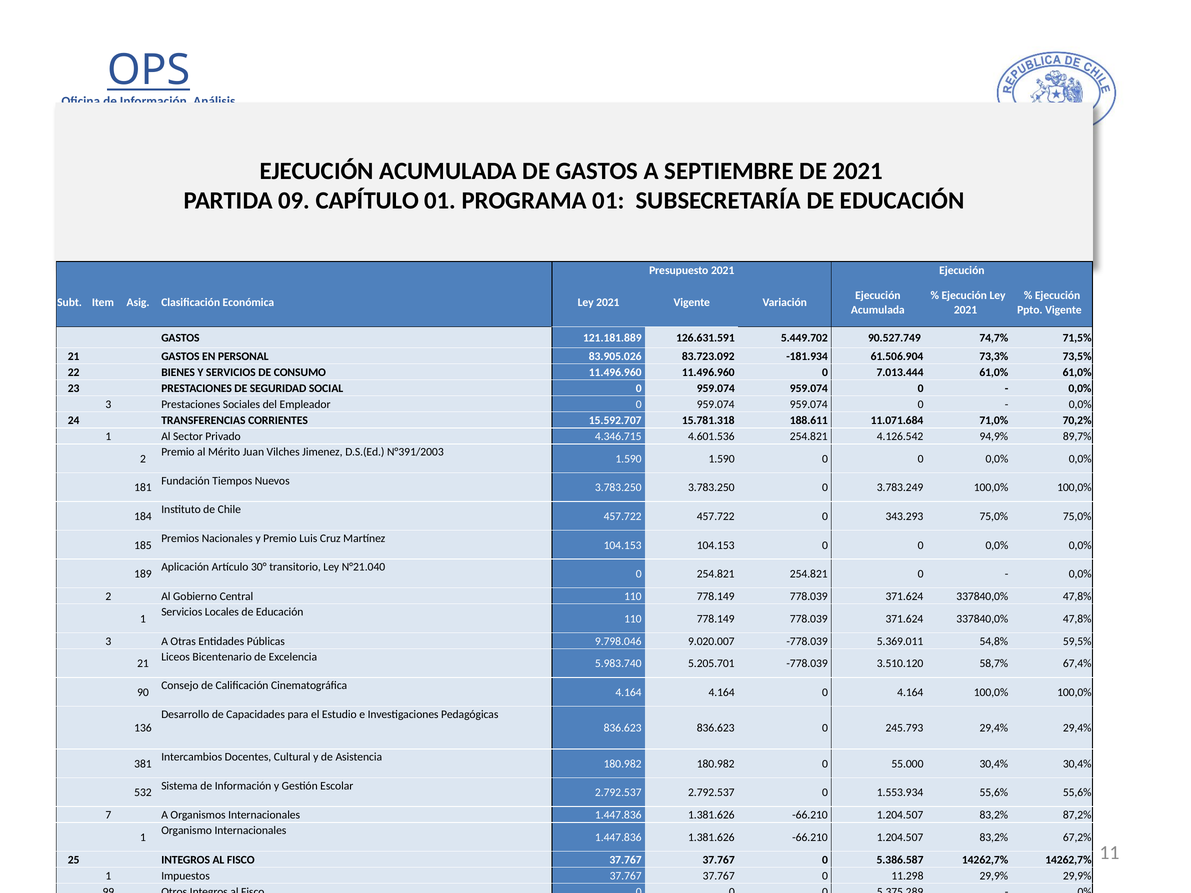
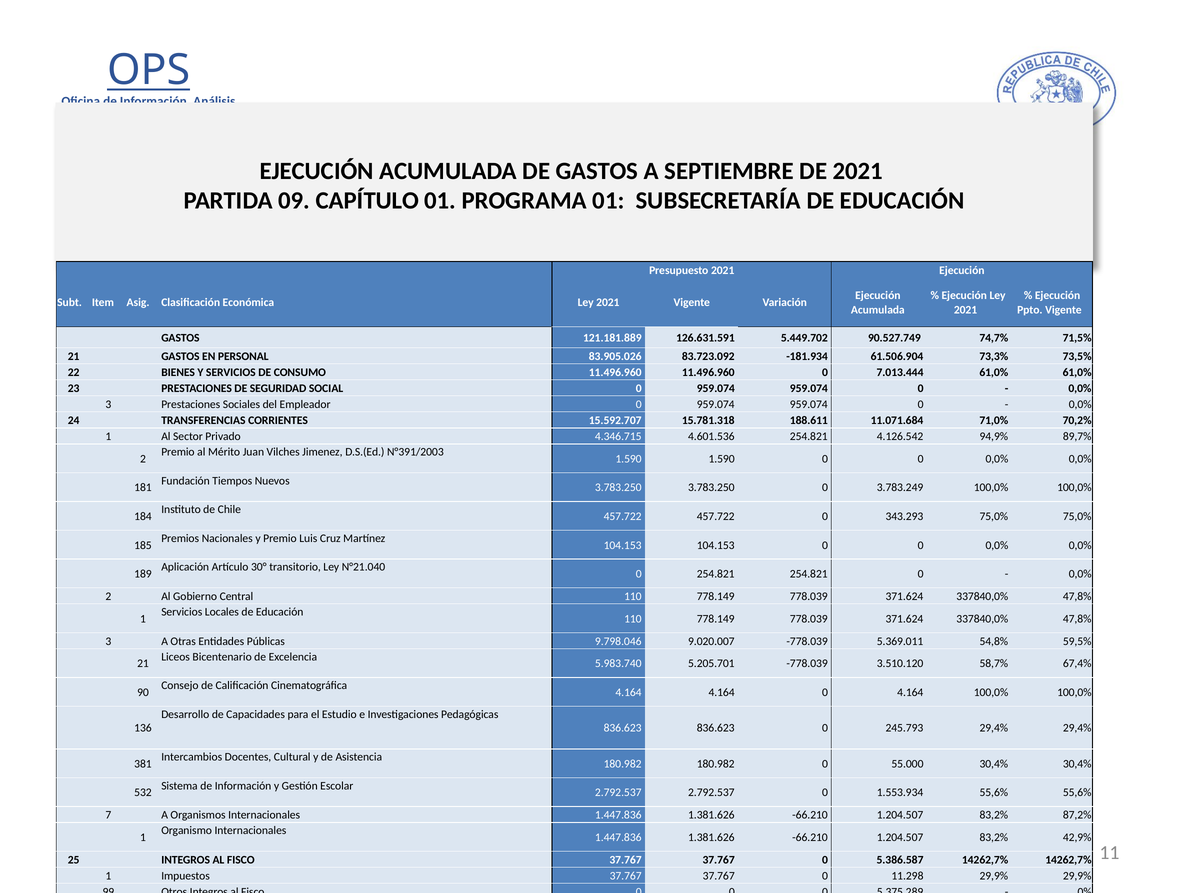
67,2%: 67,2% -> 42,9% (1077, 838)
